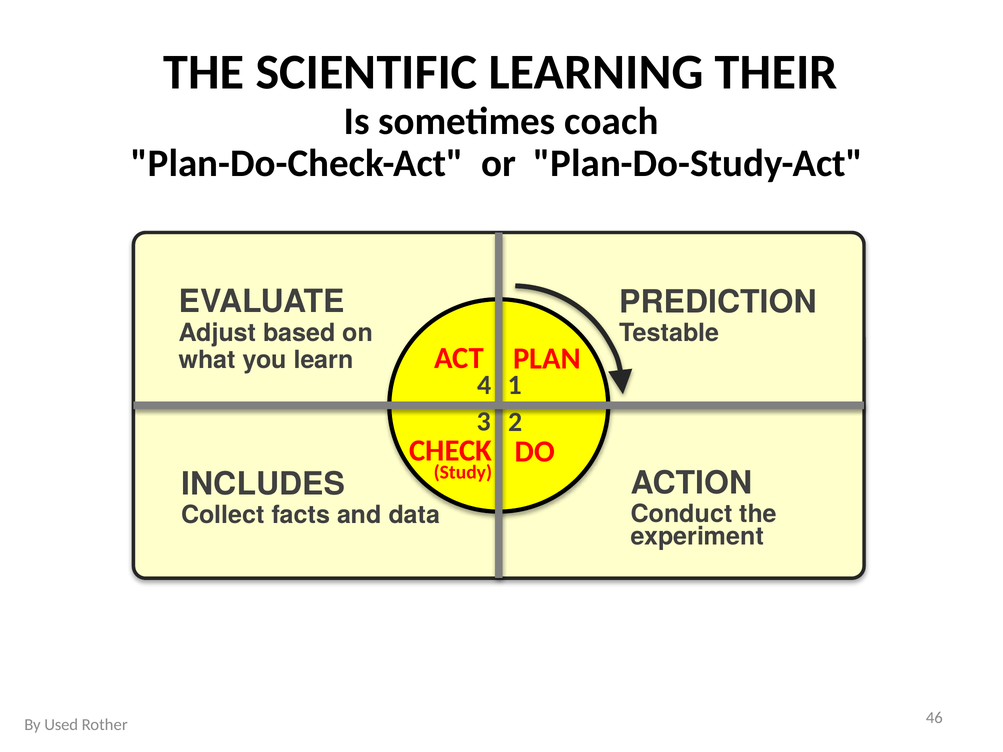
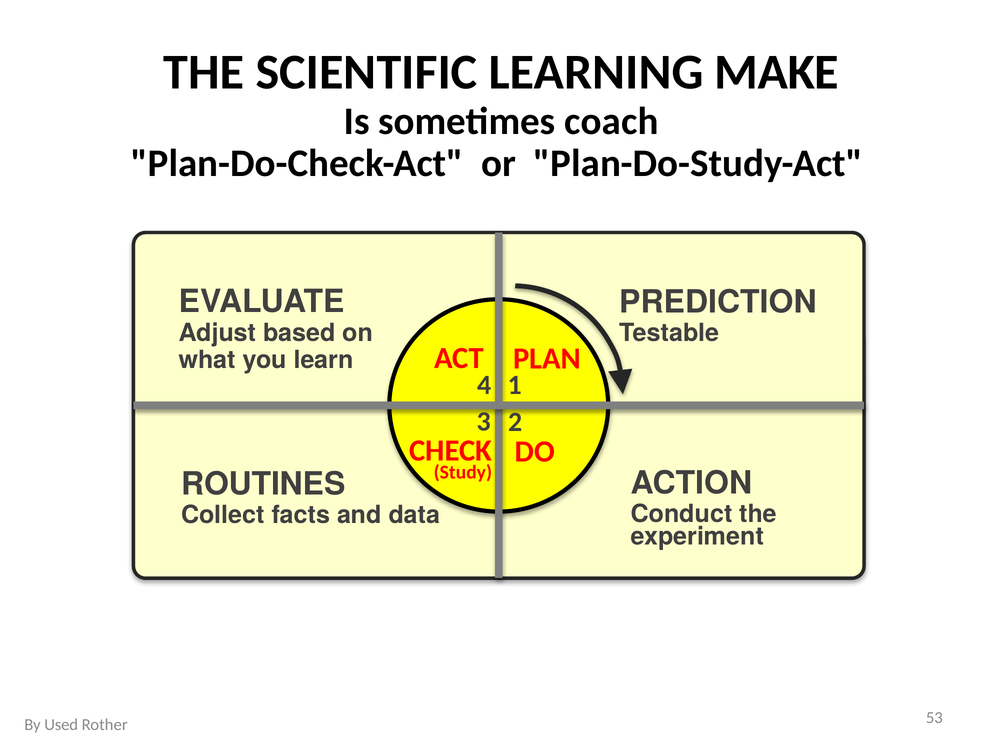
THEIR: THEIR -> MAKE (777, 72)
INCLUDES: INCLUDES -> ROUTINES (263, 484)
46: 46 -> 53 (934, 718)
